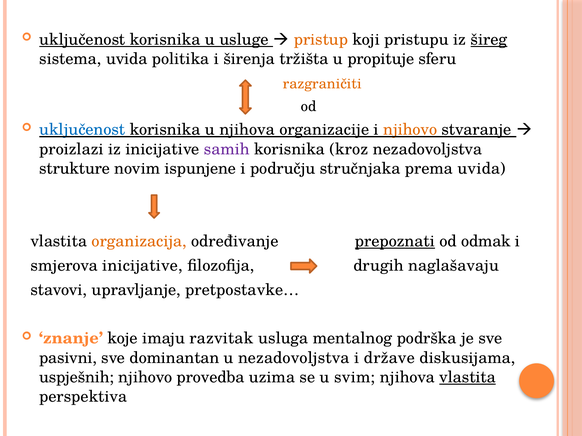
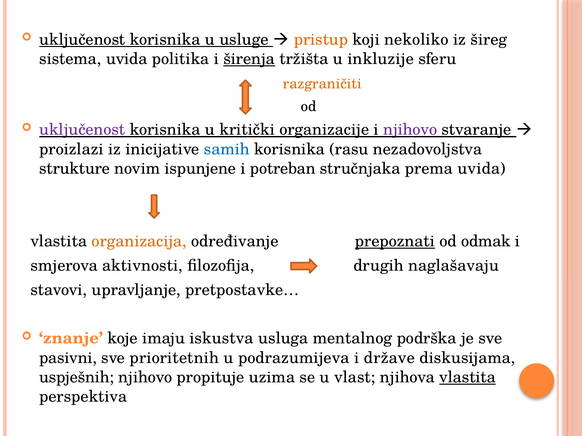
pristupu: pristupu -> nekoliko (416, 39)
šireg underline: present -> none (489, 39)
širenja underline: none -> present (249, 59)
propituje: propituje -> inkluzije (381, 59)
uključenost colour: blue -> purple (82, 130)
u njihova: njihova -> kritički (247, 130)
njihovo colour: orange -> purple (410, 130)
samih colour: purple -> blue (227, 149)
kroz: kroz -> rasu (349, 149)
području: području -> potreban (283, 169)
smjerova inicijative: inicijative -> aktivnosti (143, 266)
razvitak: razvitak -> iskustva (222, 339)
dominantan: dominantan -> prioritetnih (174, 358)
u nezadovoljstva: nezadovoljstva -> podrazumijeva (294, 358)
provedba: provedba -> propituje (211, 378)
svim: svim -> vlast (355, 378)
